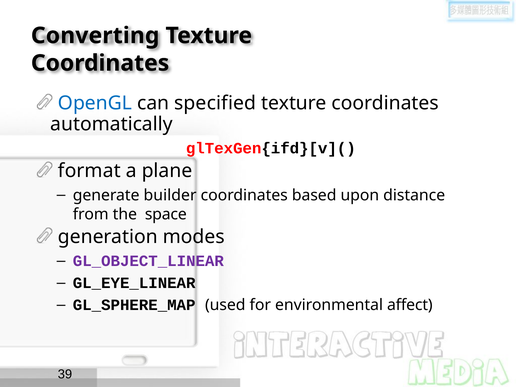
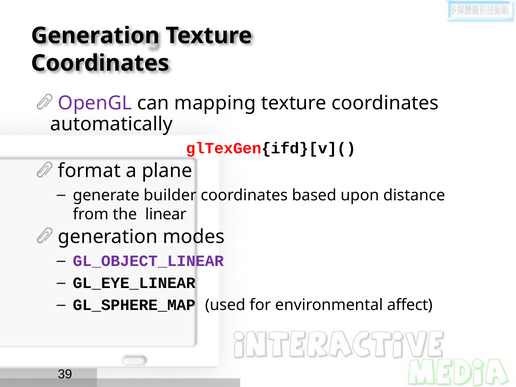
Converting: Converting -> Generation (95, 36)
OpenGL colour: blue -> purple (95, 103)
specified: specified -> mapping (215, 103)
space: space -> linear (166, 214)
